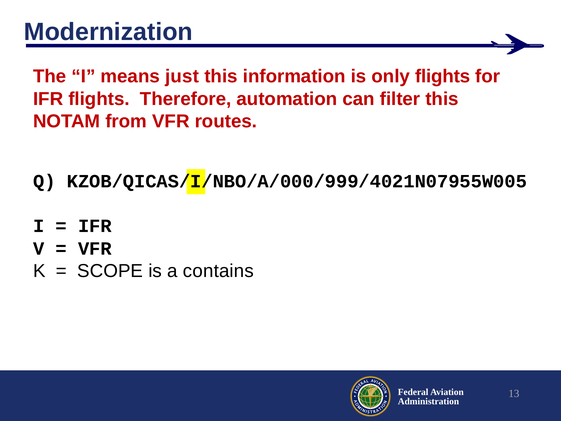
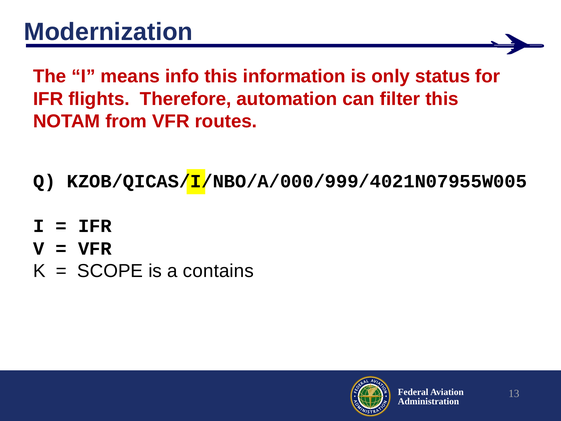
just: just -> info (182, 76)
only flights: flights -> status (443, 76)
